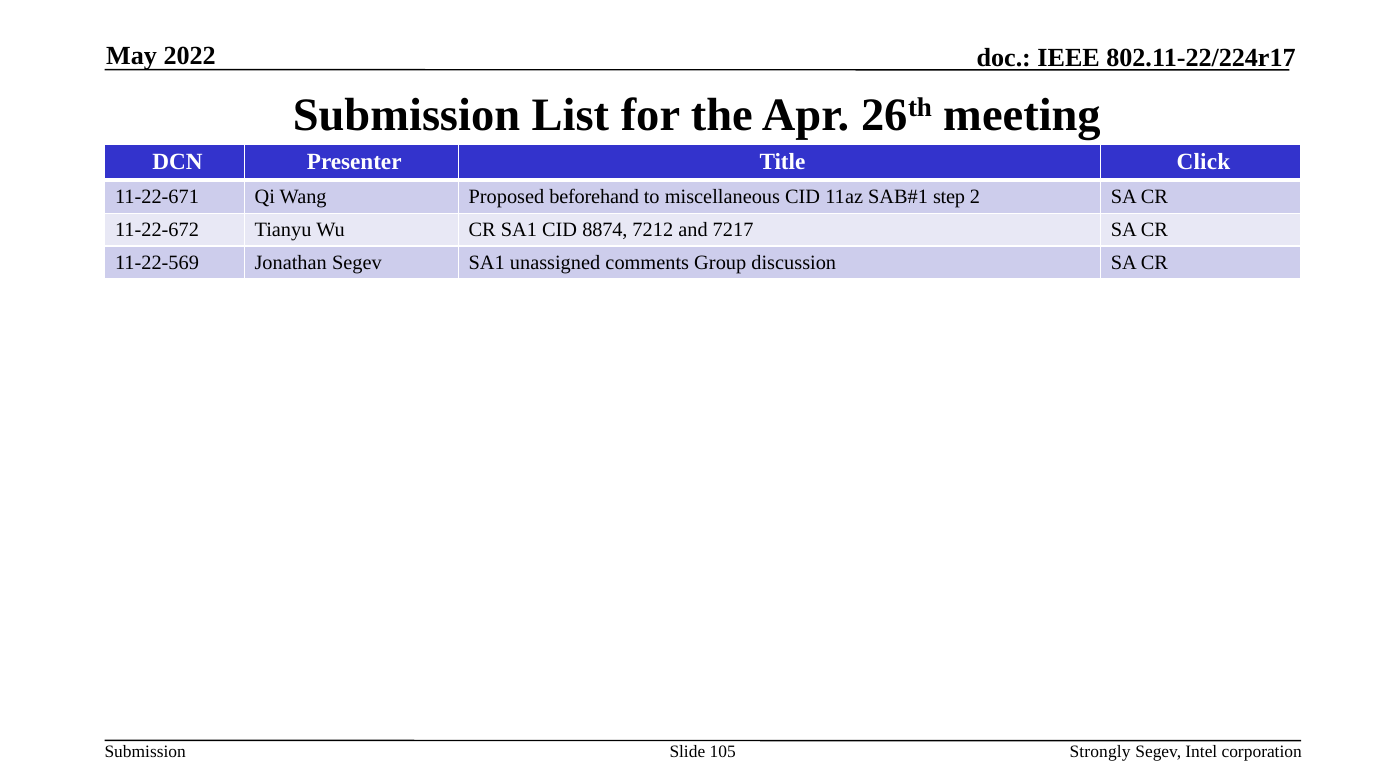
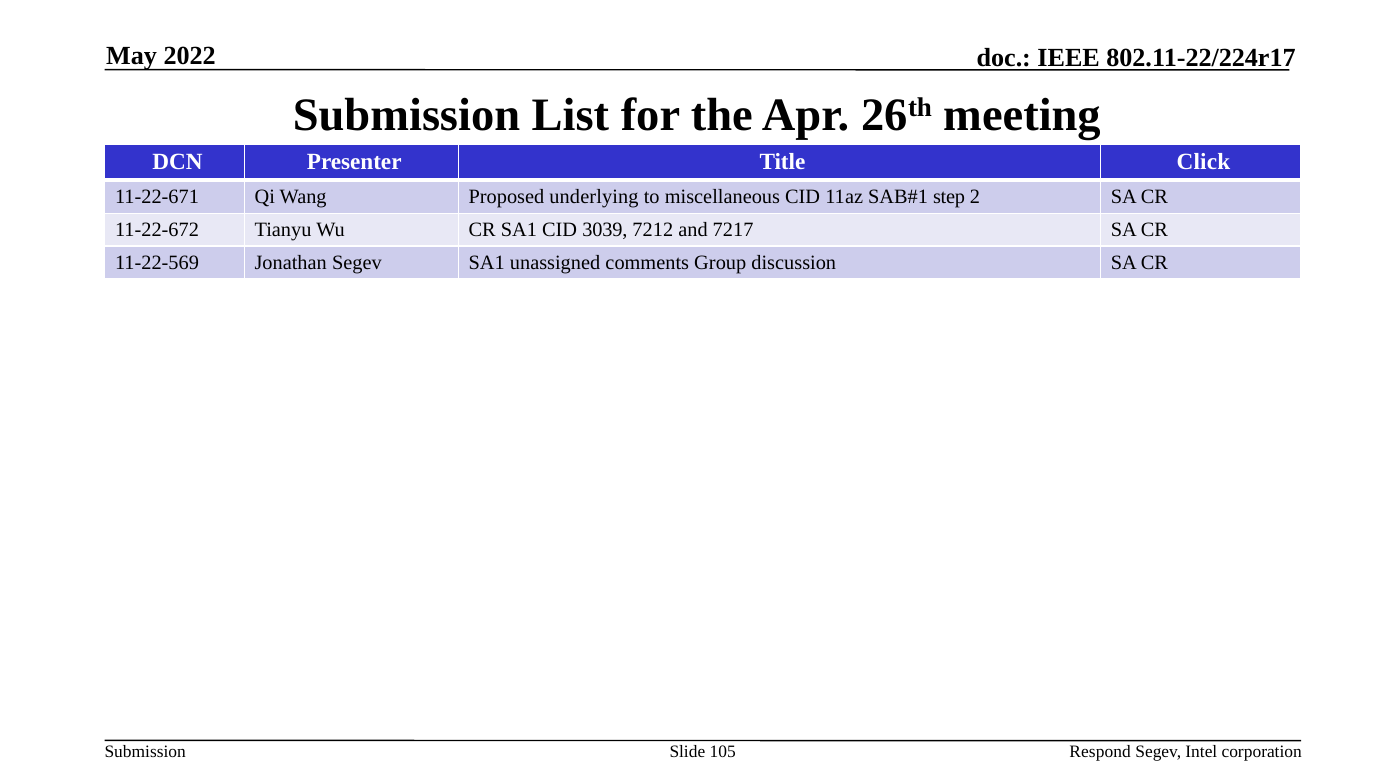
beforehand: beforehand -> underlying (594, 197)
8874: 8874 -> 3039 (605, 230)
Strongly: Strongly -> Respond (1100, 752)
